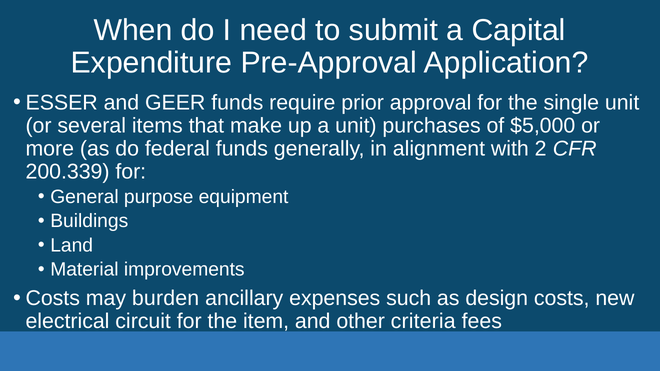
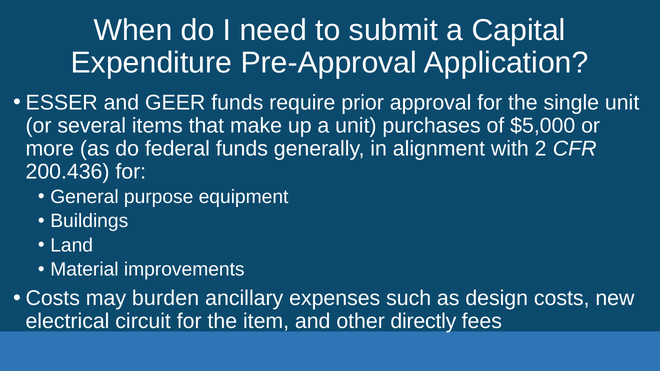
200.339: 200.339 -> 200.436 (68, 172)
criteria: criteria -> directly (423, 321)
